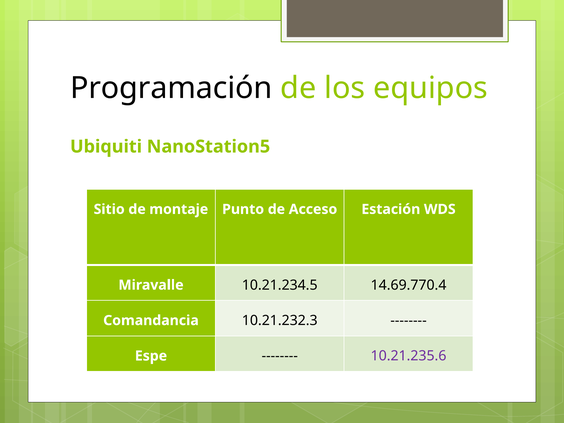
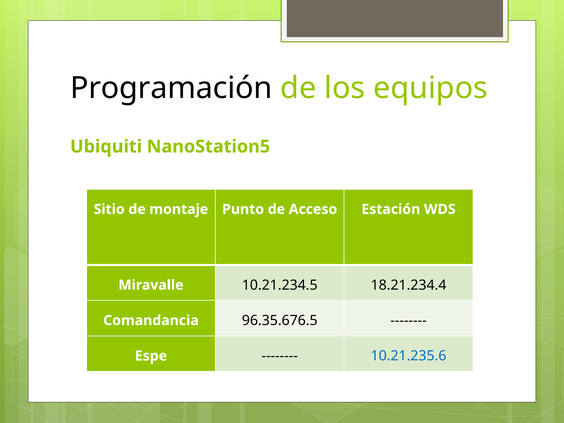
14.69.770.4: 14.69.770.4 -> 18.21.234.4 (409, 285)
10.21.232.3: 10.21.232.3 -> 96.35.676.5 (280, 320)
10.21.235.6 colour: purple -> blue (409, 356)
